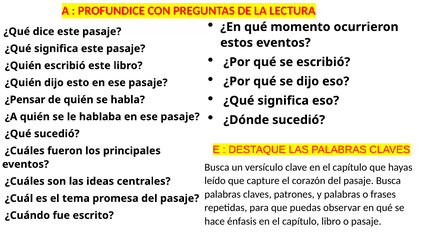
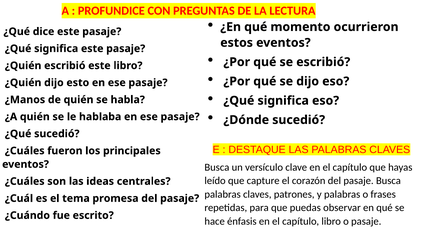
¿Pensar: ¿Pensar -> ¿Manos (25, 100)
